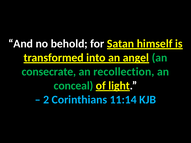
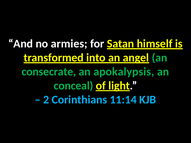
behold: behold -> armies (69, 44)
recollection: recollection -> apokalypsis (124, 72)
